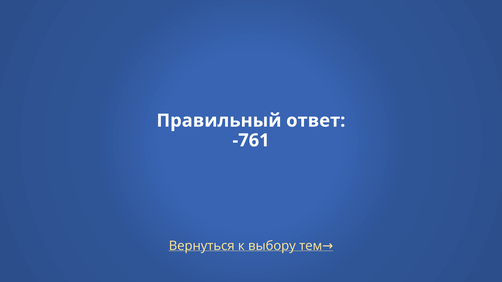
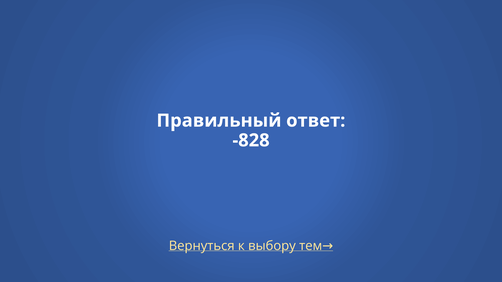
-761: -761 -> -828 (251, 141)
